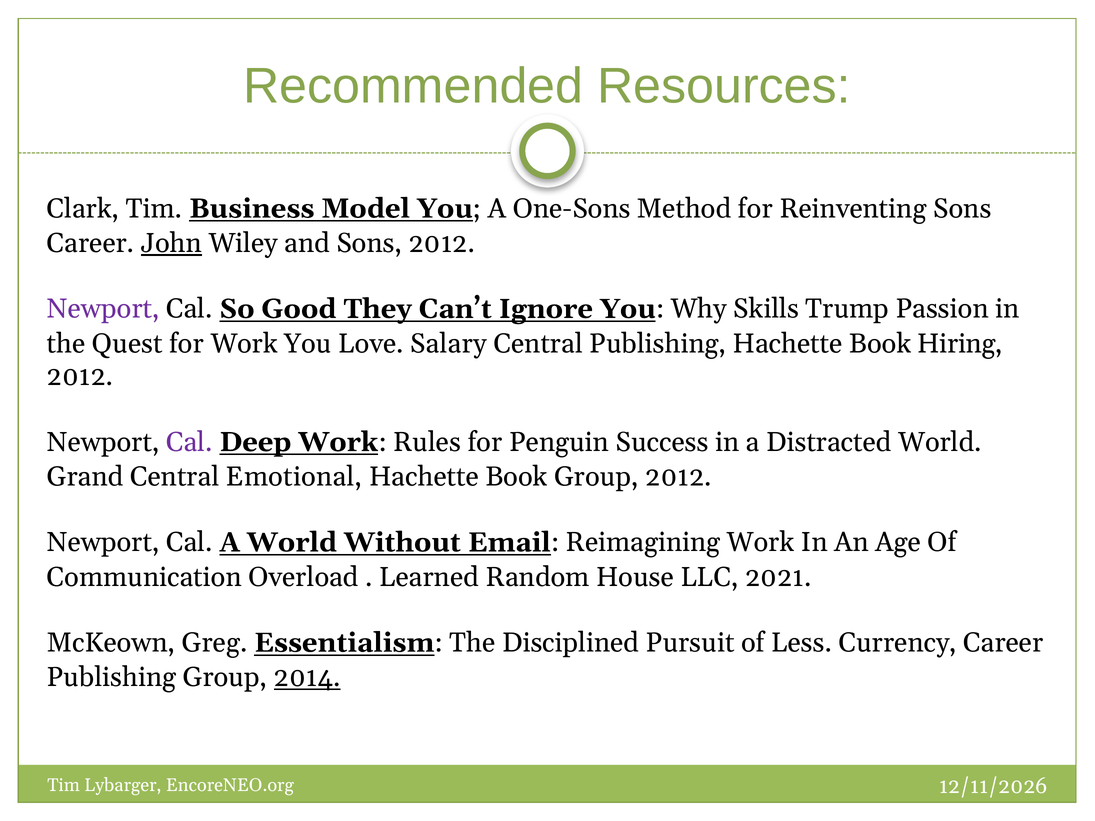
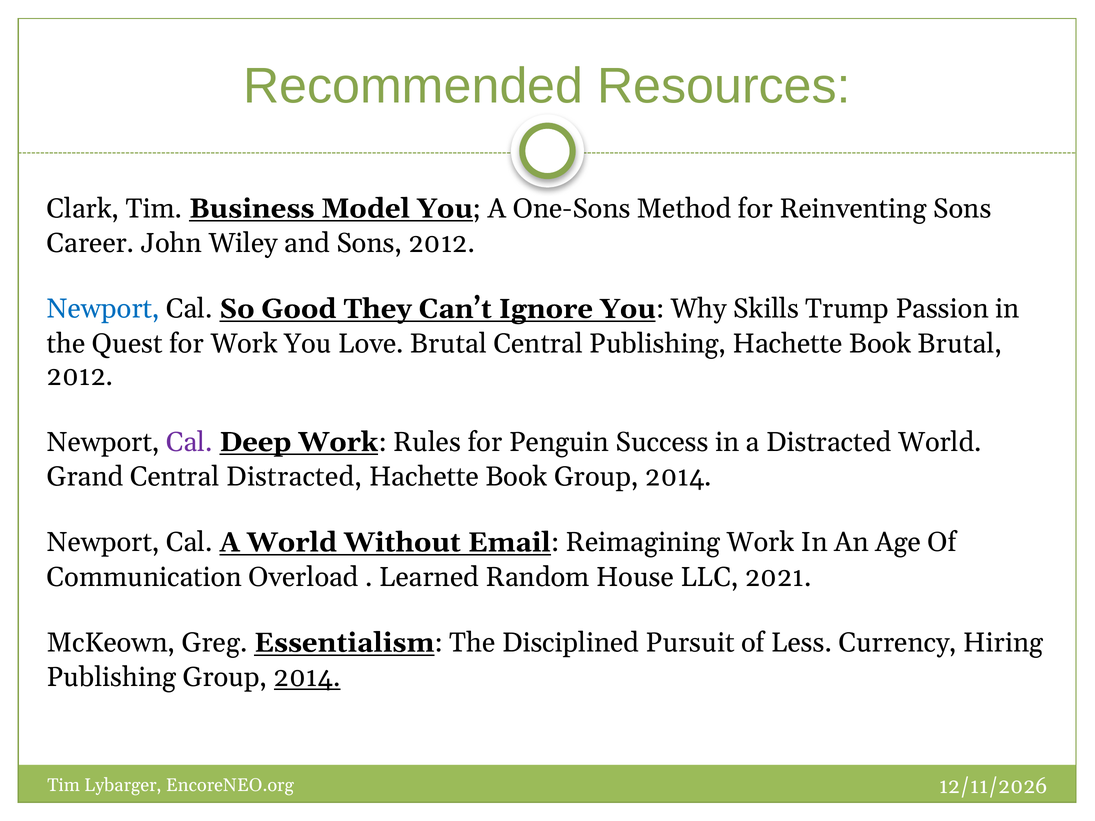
John underline: present -> none (171, 243)
Newport colour: purple -> blue (103, 309)
Love Salary: Salary -> Brutal (449, 344)
Book Hiring: Hiring -> Brutal (960, 344)
Central Emotional: Emotional -> Distracted (294, 477)
Book Group 2012: 2012 -> 2014 (679, 477)
Currency Career: Career -> Hiring (1003, 643)
